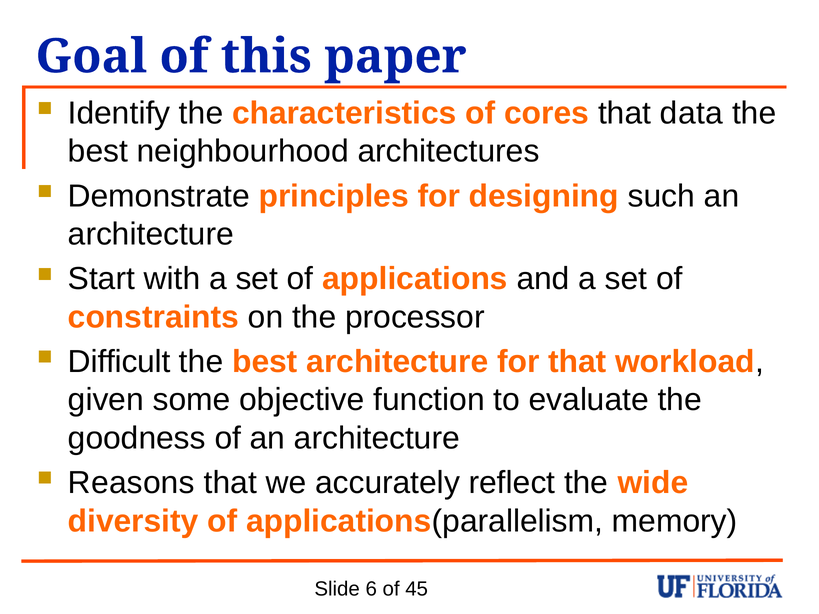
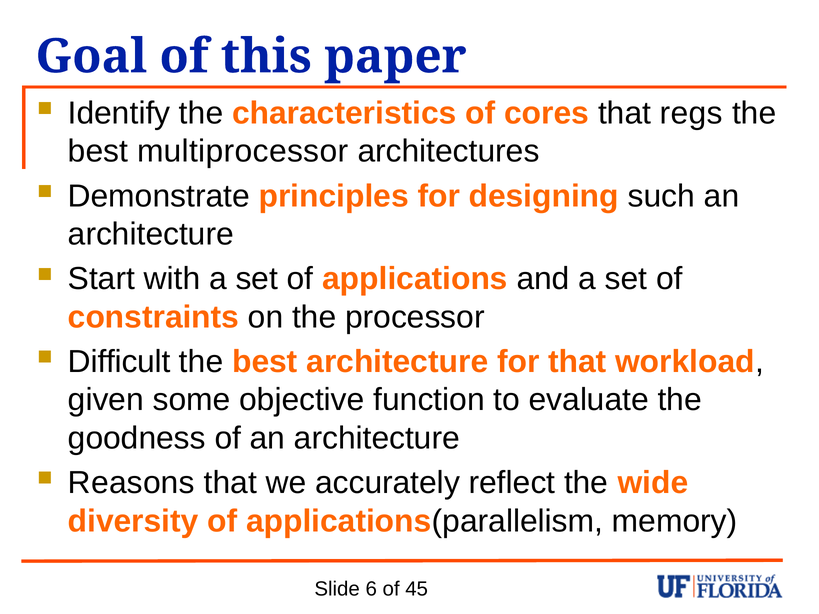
data: data -> regs (691, 113)
neighbourhood: neighbourhood -> multiprocessor (243, 152)
